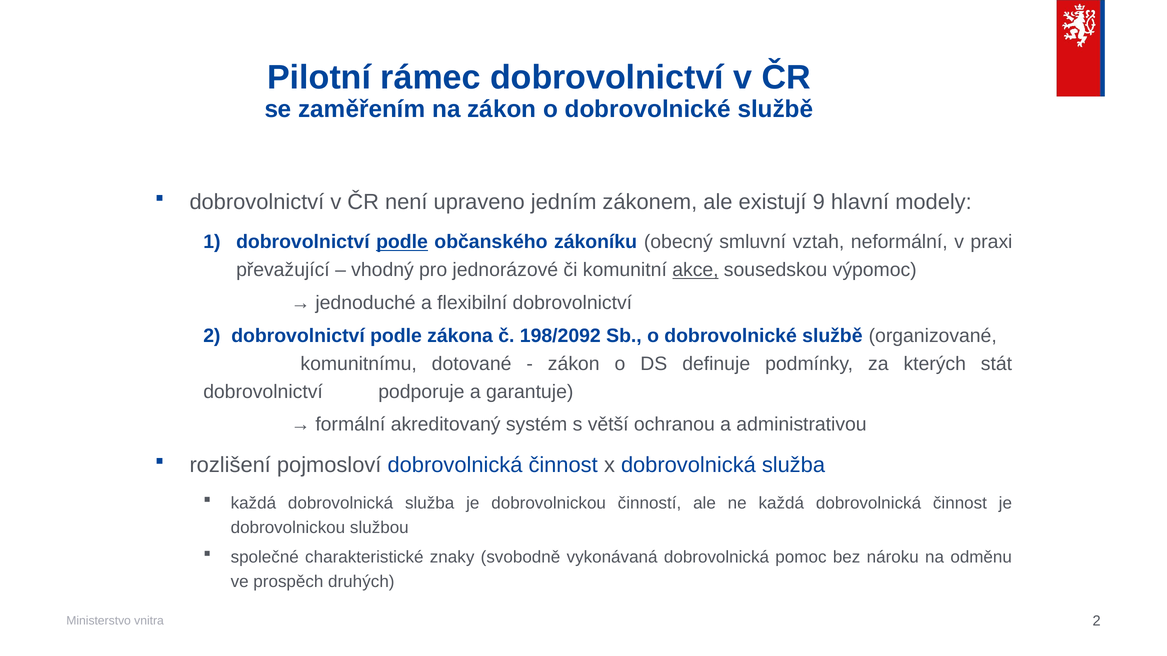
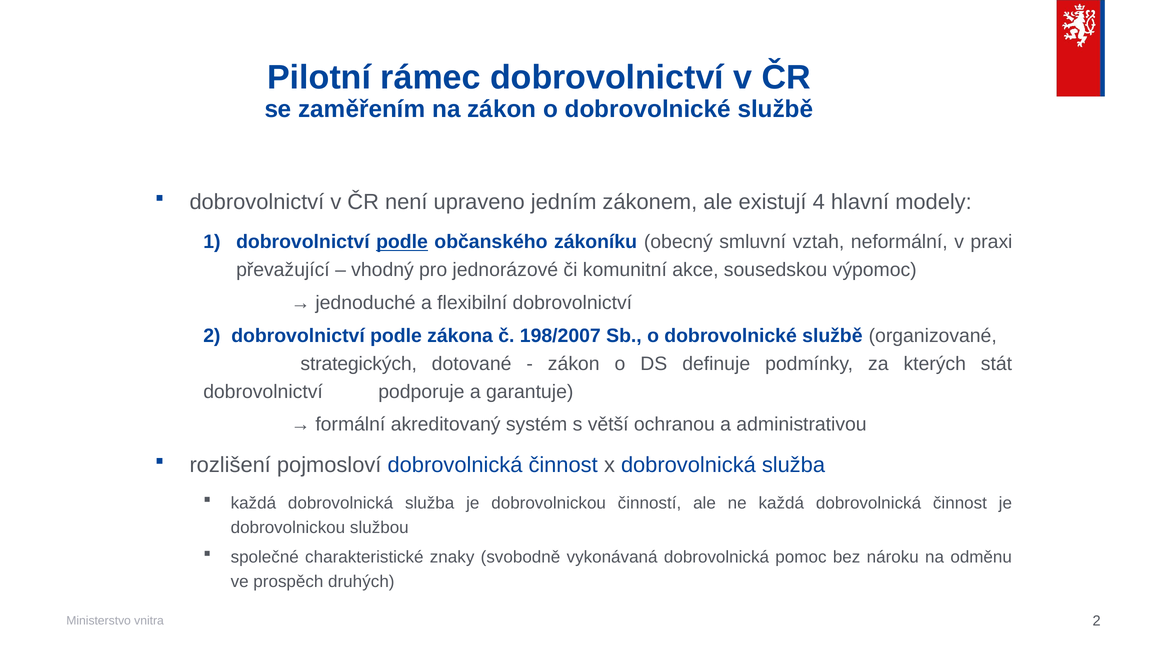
9: 9 -> 4 (819, 202)
akce underline: present -> none (695, 270)
198/2092: 198/2092 -> 198/2007 (560, 336)
komunitnímu: komunitnímu -> strategických (359, 364)
